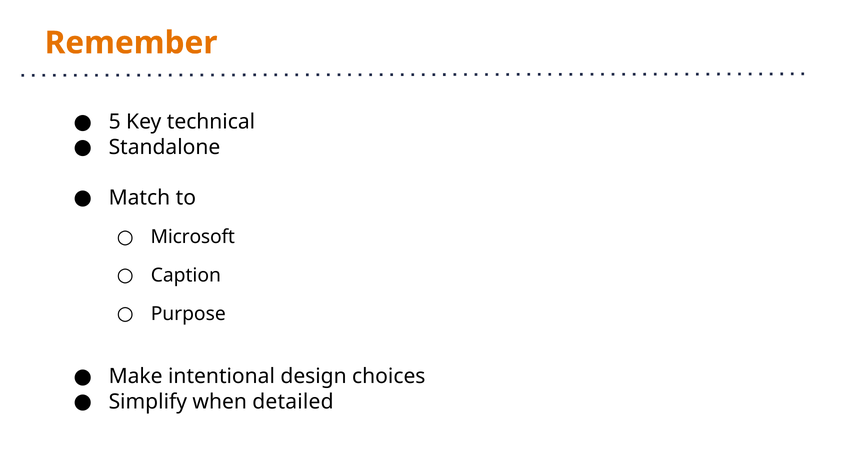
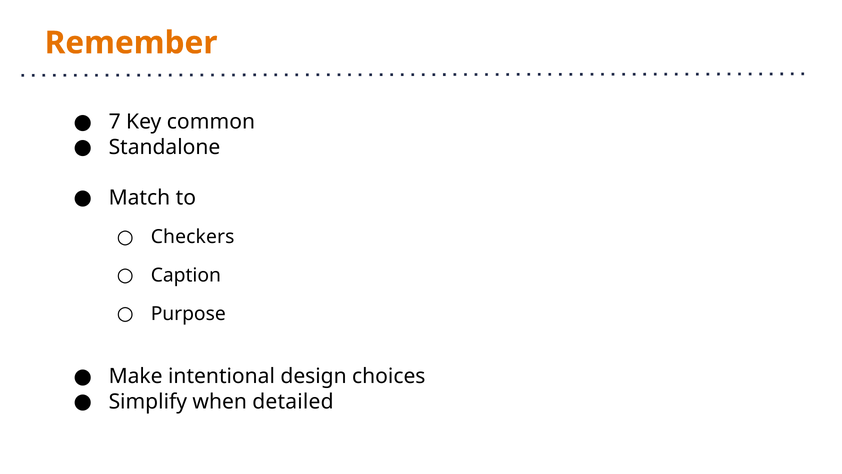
5: 5 -> 7 (115, 122)
technical: technical -> common (211, 122)
Microsoft: Microsoft -> Checkers (193, 237)
